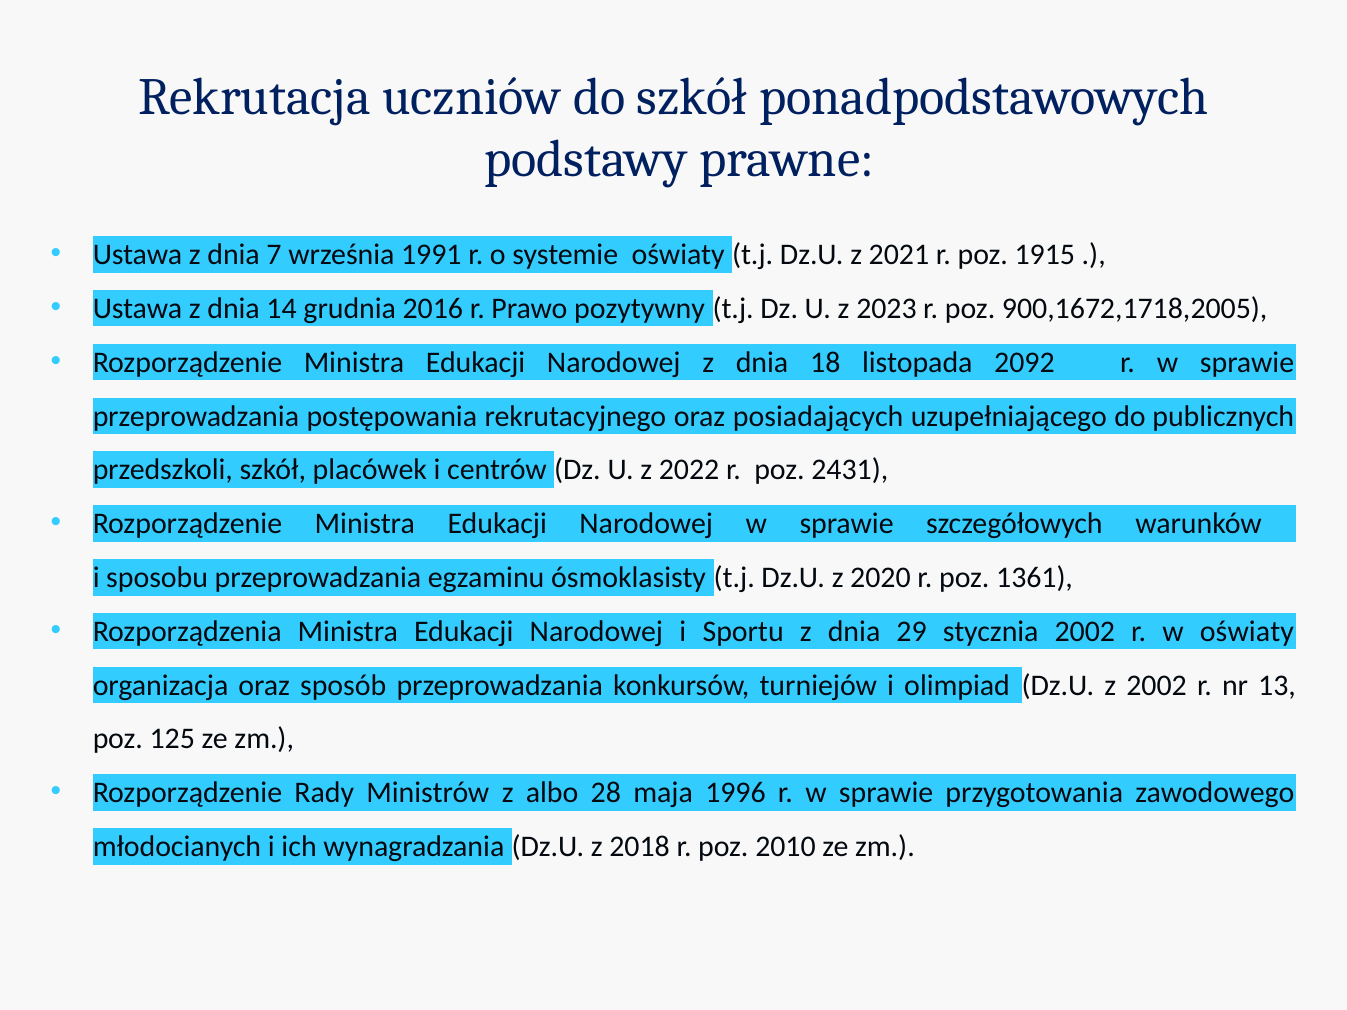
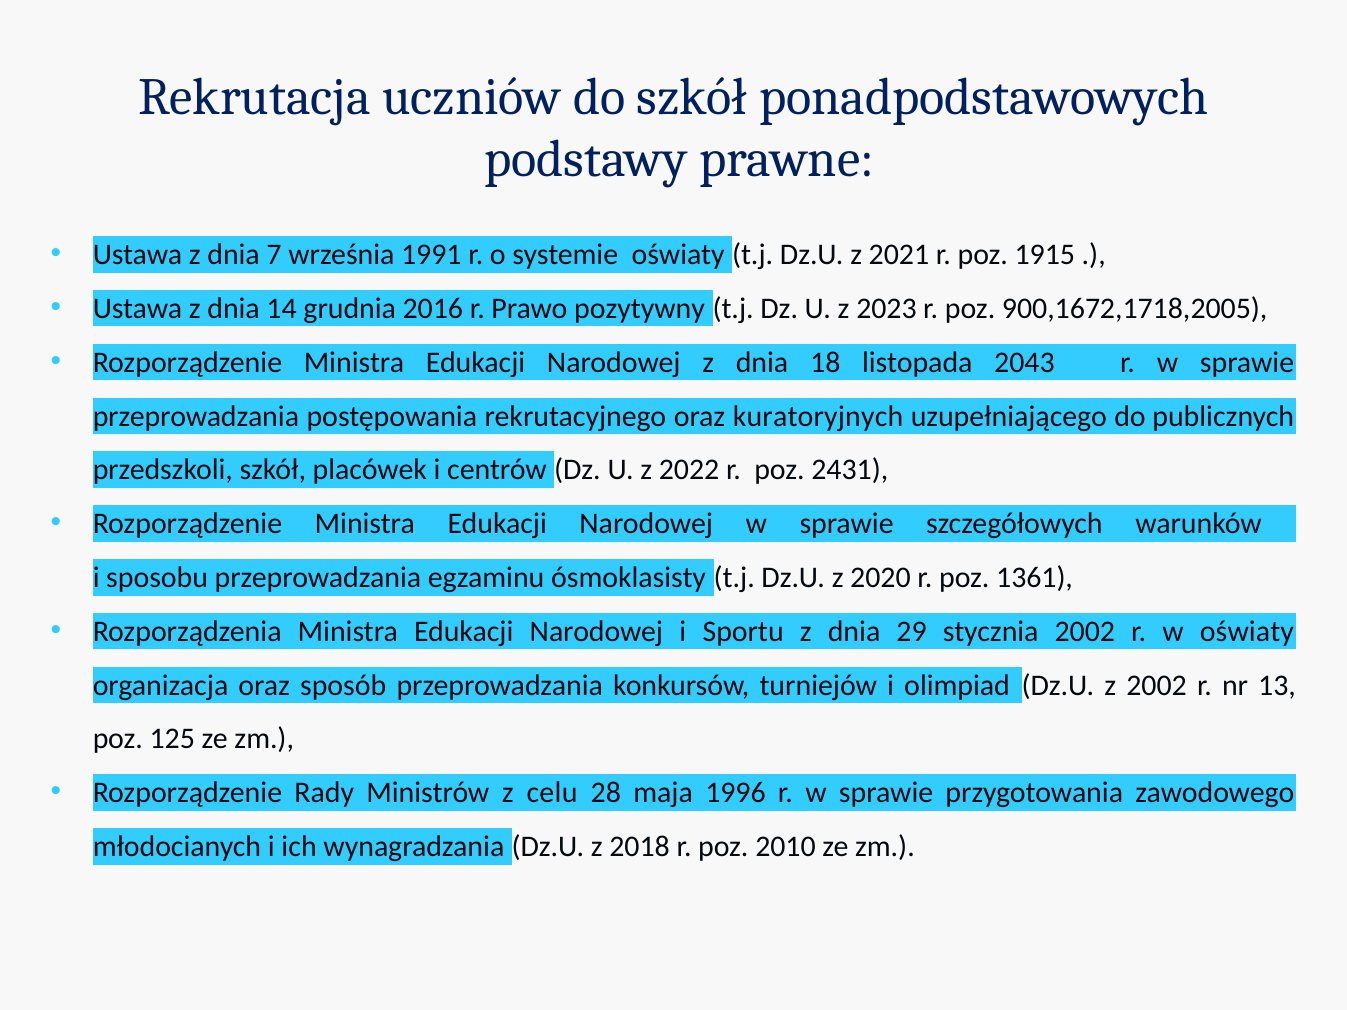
2092: 2092 -> 2043 (1024, 362)
posiadających: posiadających -> kuratoryjnych (818, 416)
albo: albo -> celu (552, 793)
